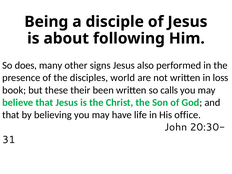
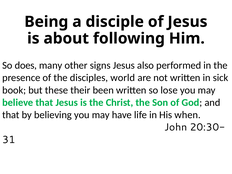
loss: loss -> sick (221, 78)
calls: calls -> lose (169, 90)
office: office -> when (188, 115)
